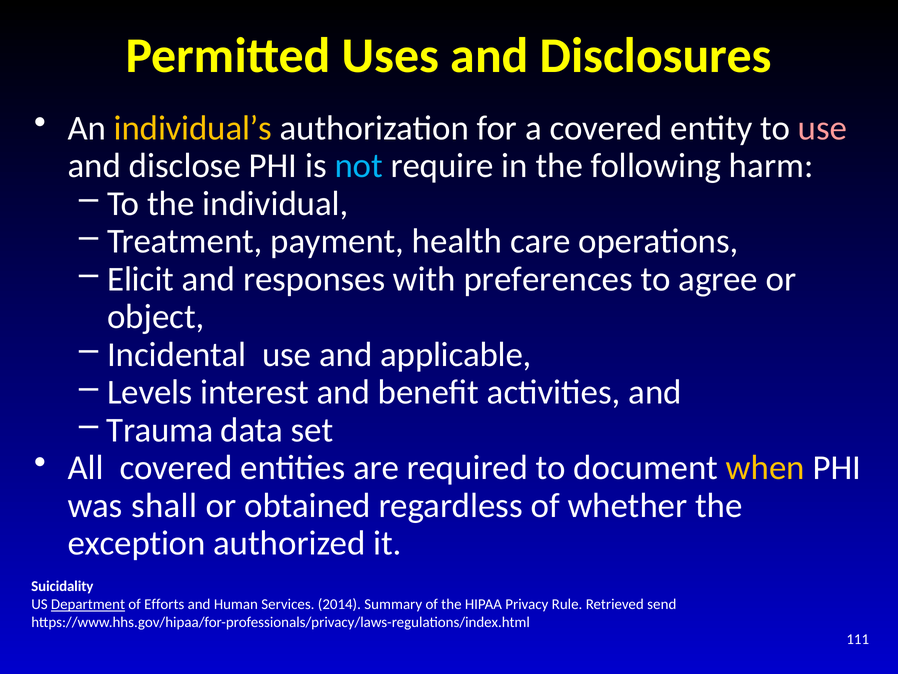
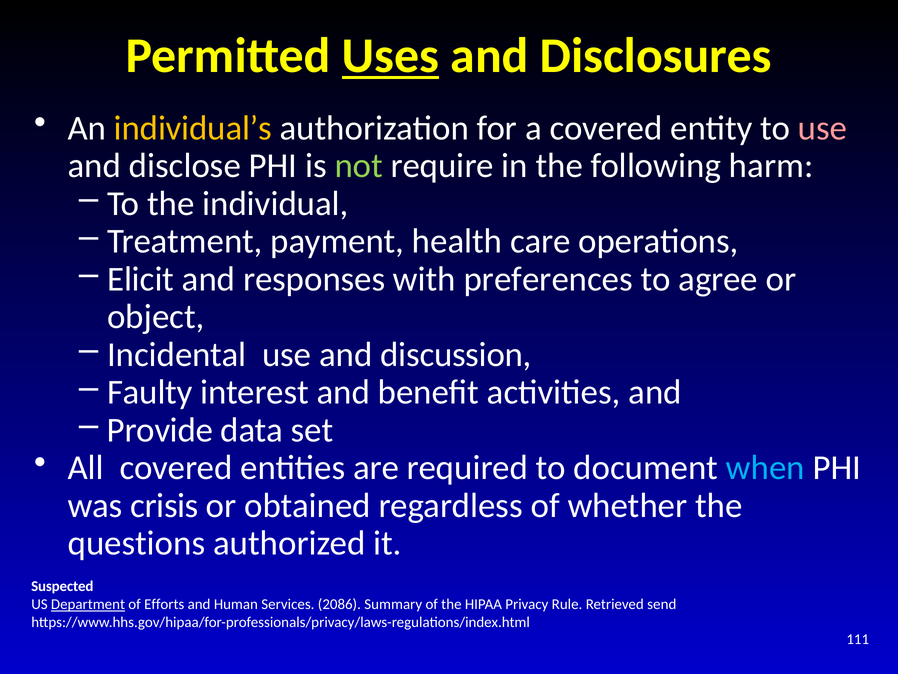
Uses underline: none -> present (391, 56)
not colour: light blue -> light green (359, 166)
applicable: applicable -> discussion (456, 354)
Levels: Levels -> Faulty (150, 392)
Trauma: Trauma -> Provide (160, 430)
when colour: yellow -> light blue (765, 467)
shall: shall -> crisis (164, 505)
exception: exception -> questions (137, 543)
Suicidality: Suicidality -> Suspected (62, 586)
2014: 2014 -> 2086 (339, 604)
